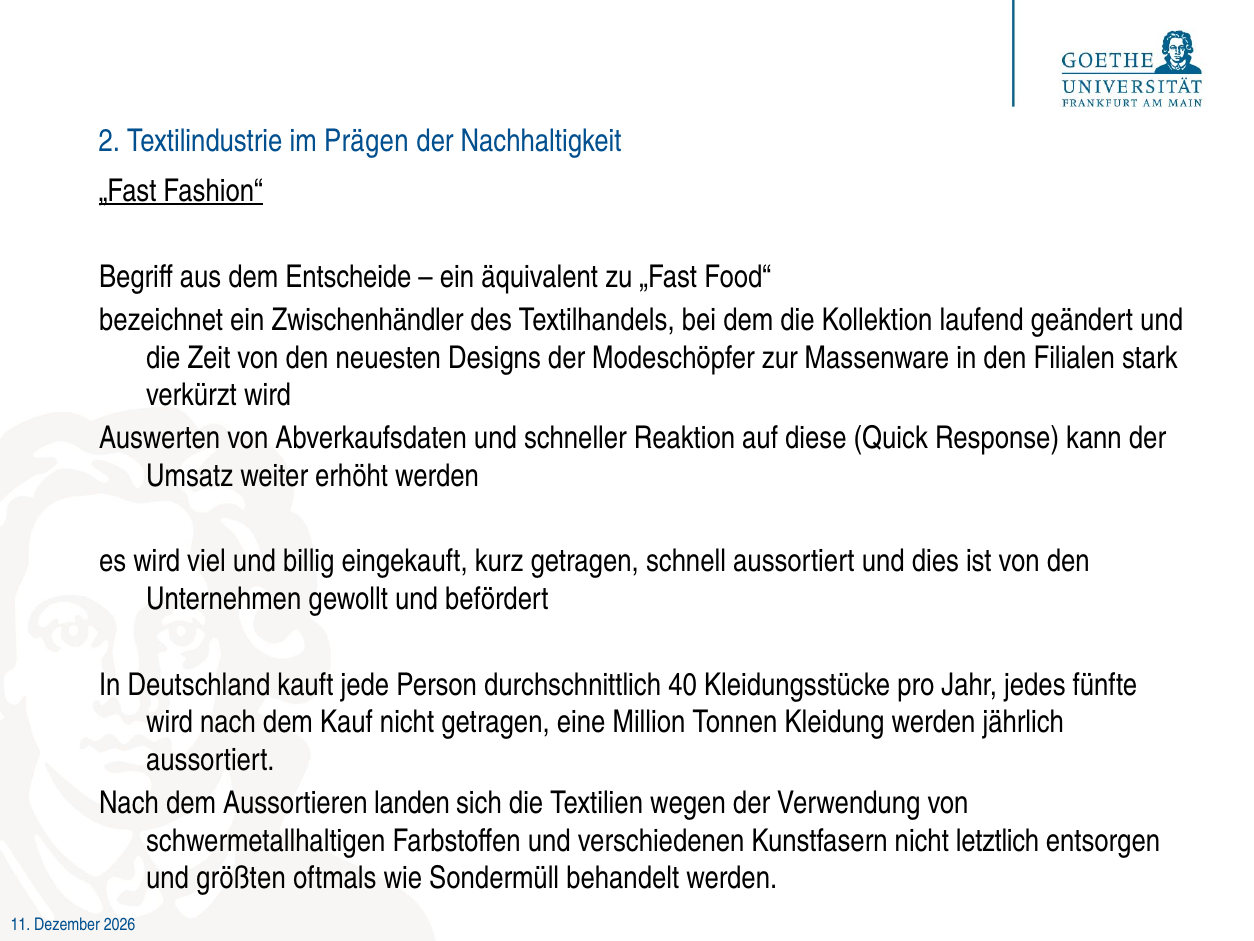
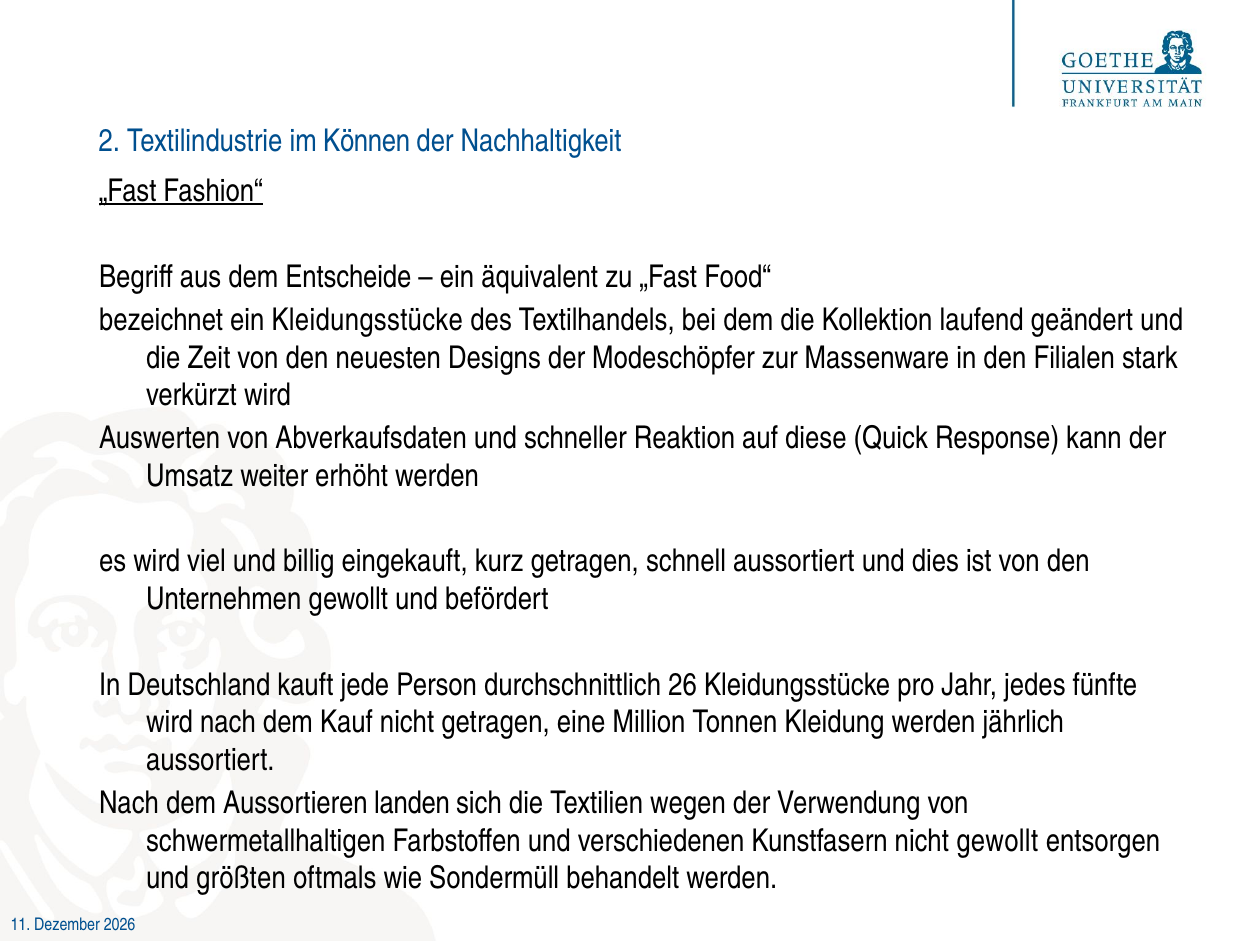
Prägen: Prägen -> Können (367, 141)
ein Zwischenhändler: Zwischenhändler -> Kleidungsstücke (367, 320)
40: 40 -> 26 (683, 685)
nicht letztlich: letztlich -> gewollt (997, 840)
